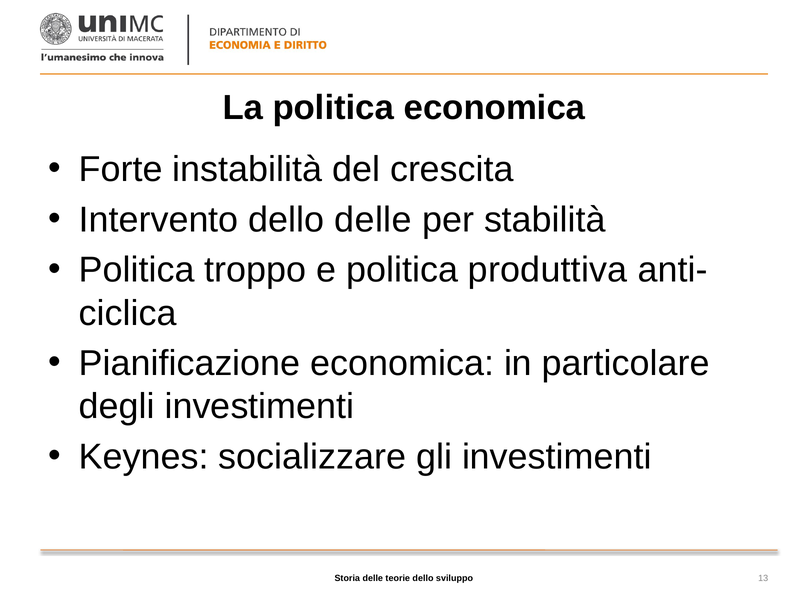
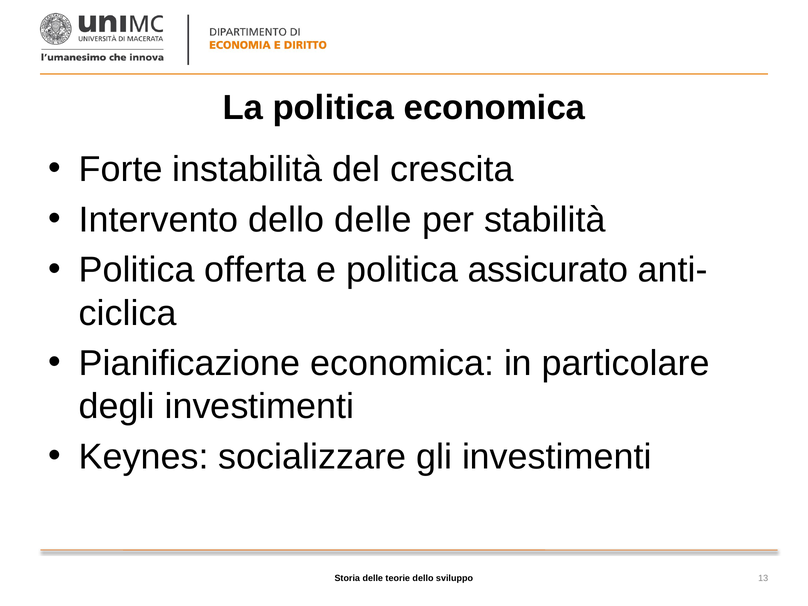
troppo: troppo -> offerta (255, 270)
produttiva: produttiva -> assicurato (548, 270)
